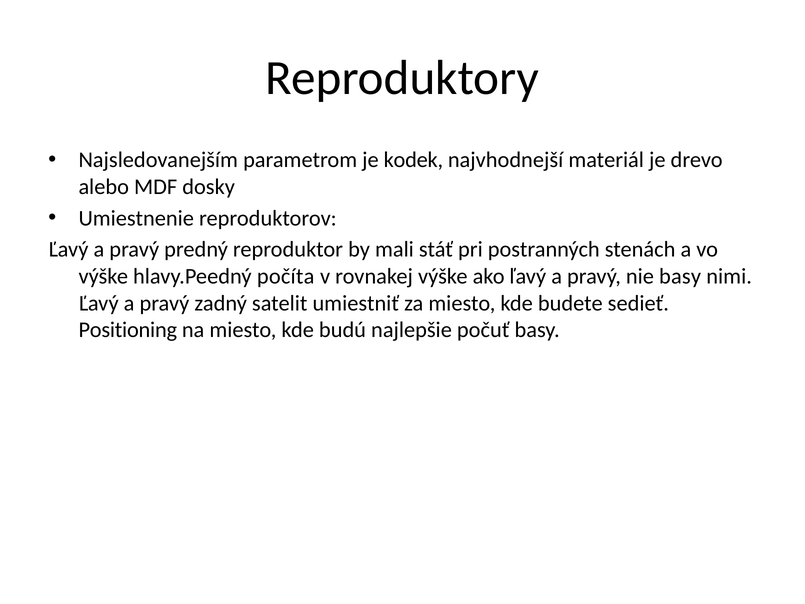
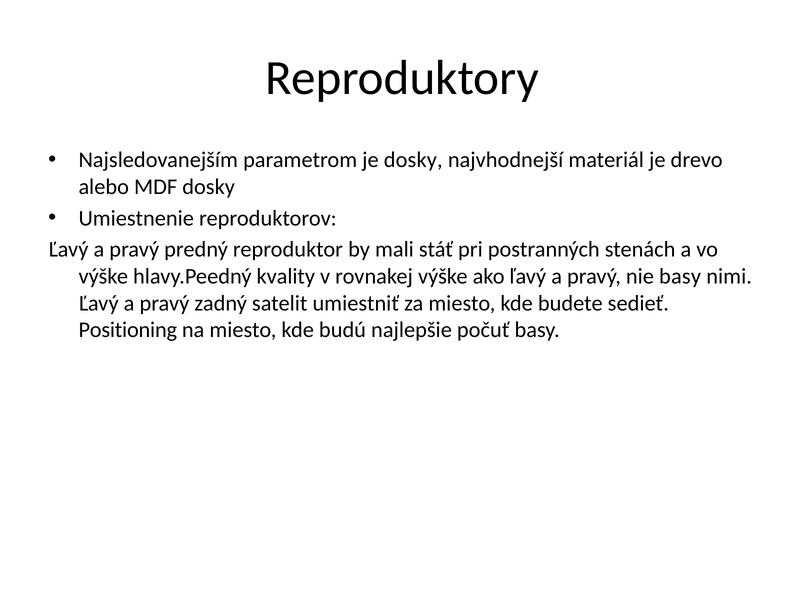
je kodek: kodek -> dosky (413, 160)
počíta: počíta -> kvality (286, 276)
